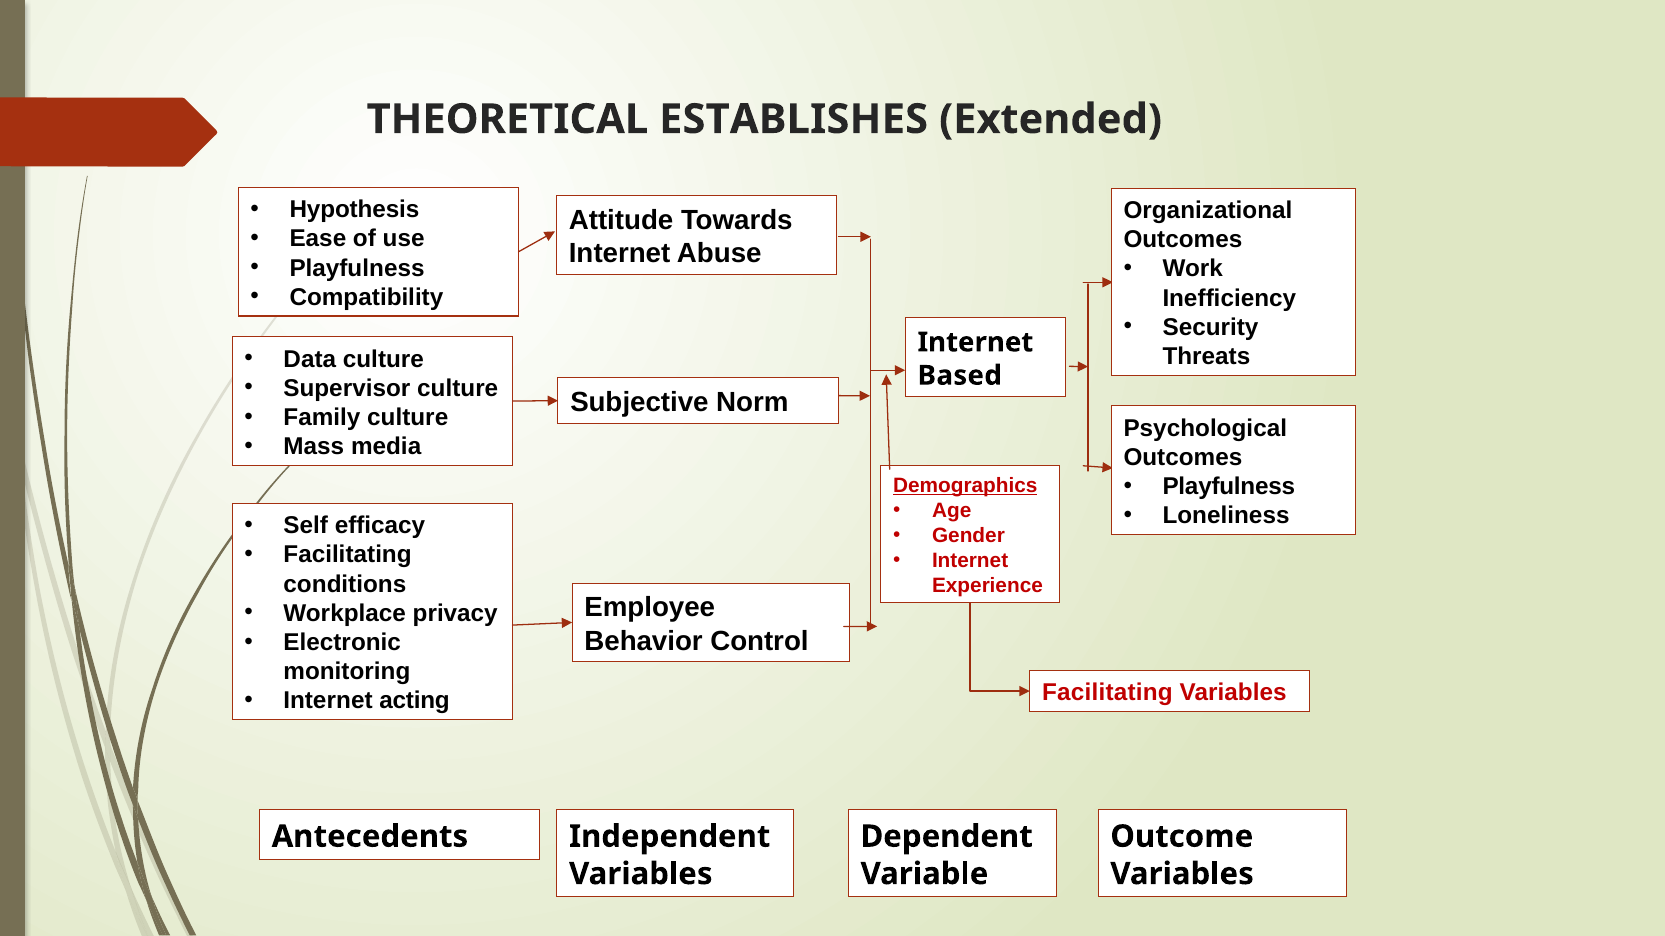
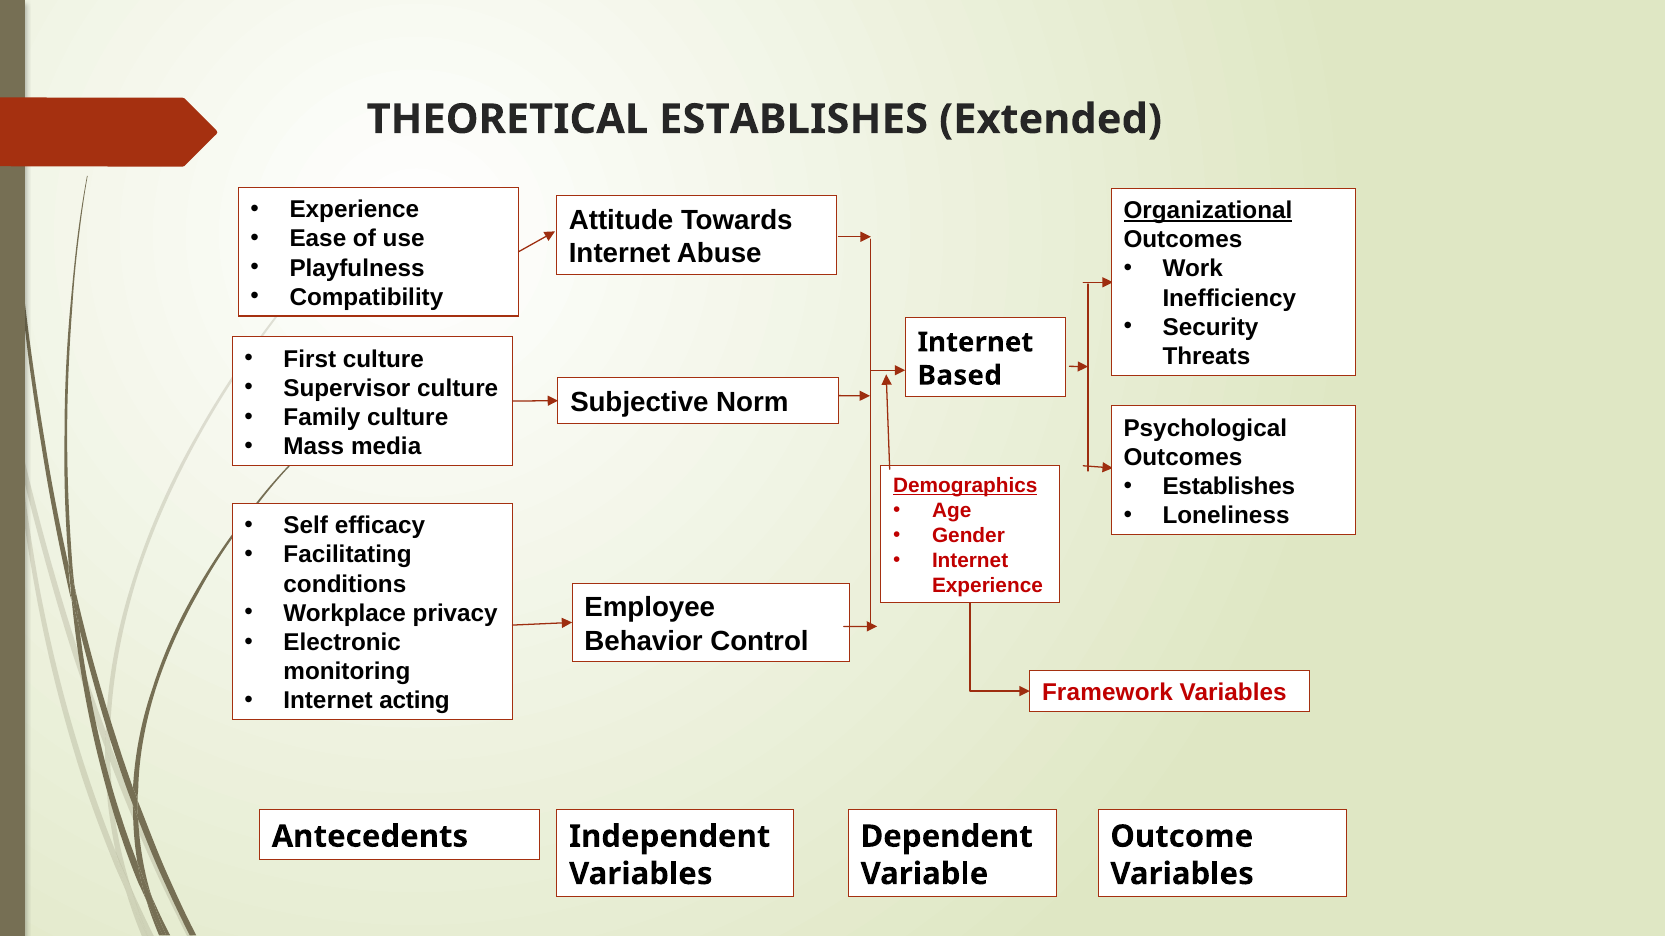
Hypothesis: Hypothesis -> Experience (354, 210)
Organizational underline: none -> present (1208, 211)
Data: Data -> First (310, 359)
Playfulness: Playfulness -> Establishes (1229, 487)
Facilitating: Facilitating -> Framework (1107, 693)
